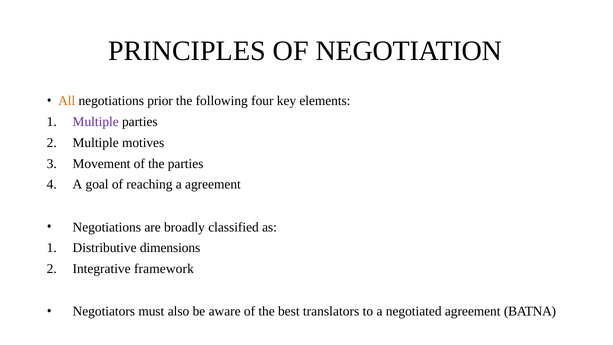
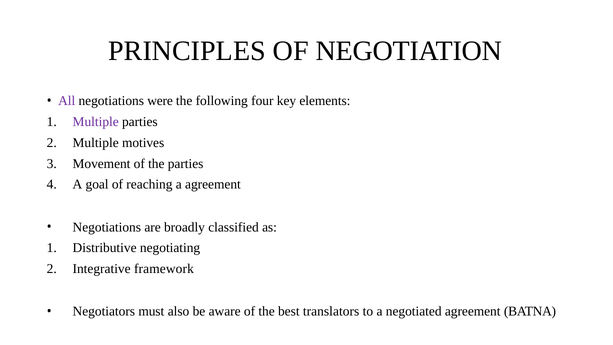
All colour: orange -> purple (67, 101)
prior: prior -> were (160, 101)
dimensions: dimensions -> negotiating (170, 248)
